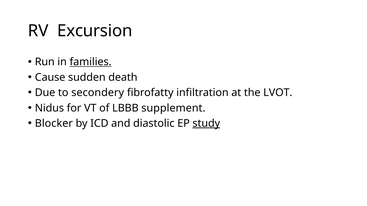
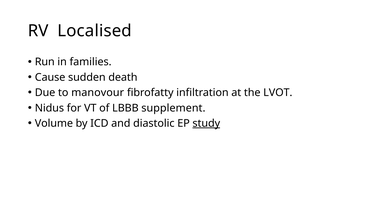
Excursion: Excursion -> Localised (95, 31)
families underline: present -> none (91, 62)
secondery: secondery -> manovour (98, 93)
Blocker: Blocker -> Volume (54, 124)
